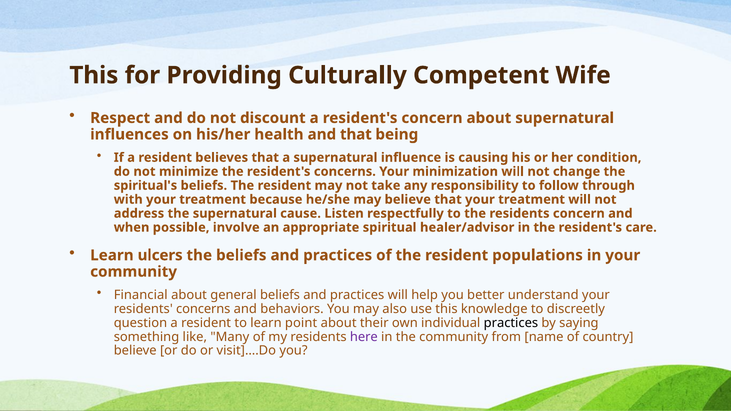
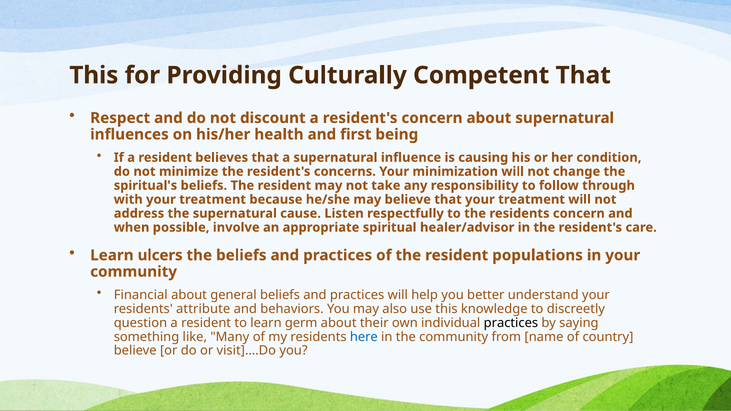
Competent Wife: Wife -> That (583, 75)
and that: that -> first (356, 134)
residents concerns: concerns -> attribute (203, 309)
point: point -> germ (301, 323)
here colour: purple -> blue (364, 337)
